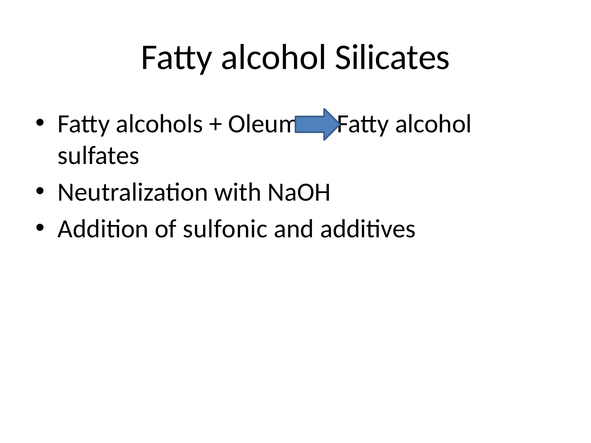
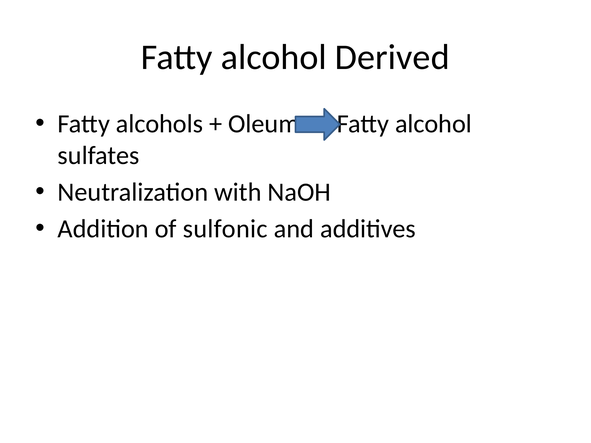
Silicates: Silicates -> Derived (392, 57)
